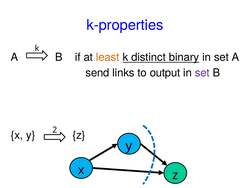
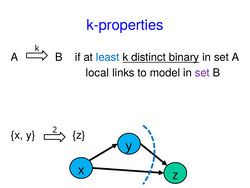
least colour: orange -> blue (108, 57)
send: send -> local (97, 73)
output: output -> model (165, 73)
